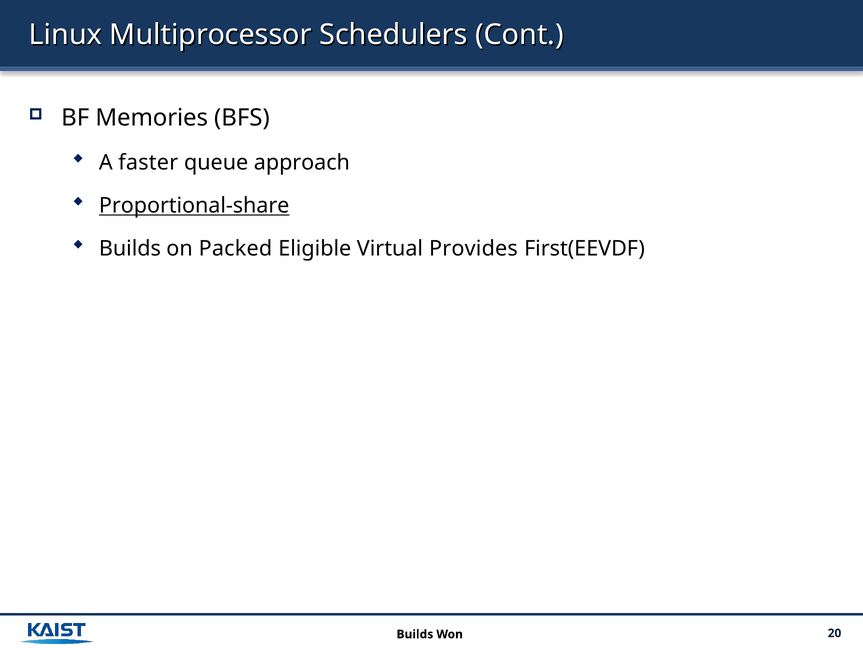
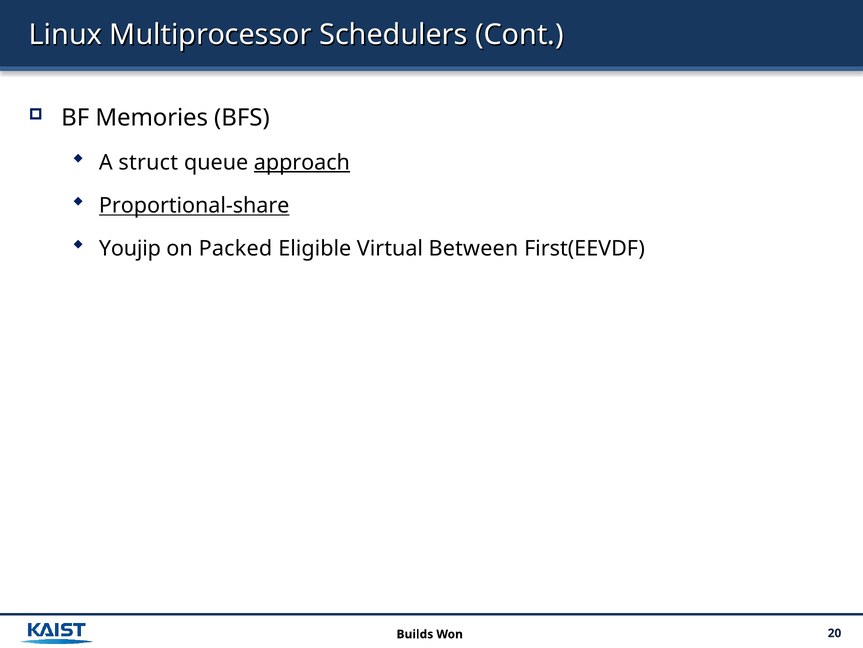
faster: faster -> struct (148, 162)
approach underline: none -> present (302, 162)
Builds: Builds -> Youjip (130, 249)
Provides: Provides -> Between (473, 249)
